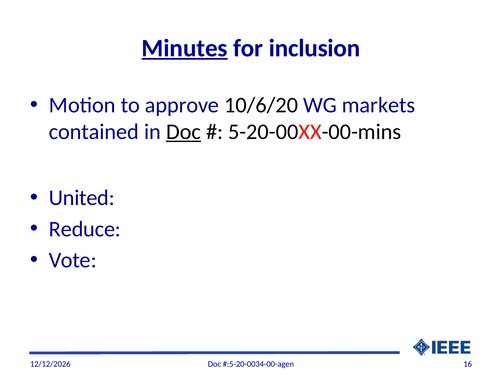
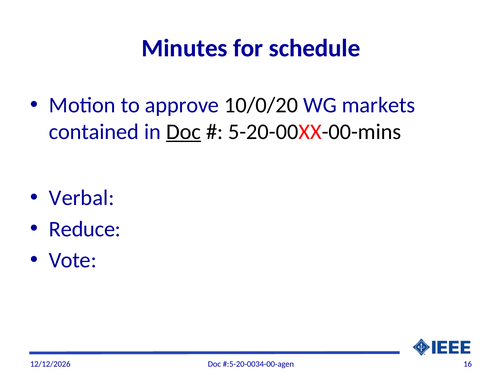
Minutes underline: present -> none (185, 48)
inclusion: inclusion -> schedule (315, 48)
10/6/20: 10/6/20 -> 10/0/20 (261, 105)
United: United -> Verbal (82, 198)
